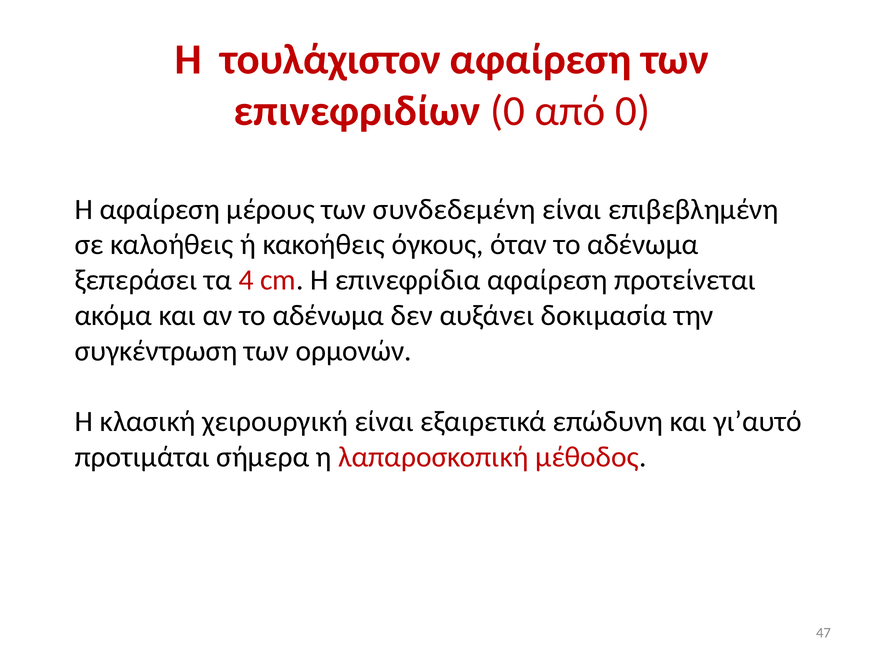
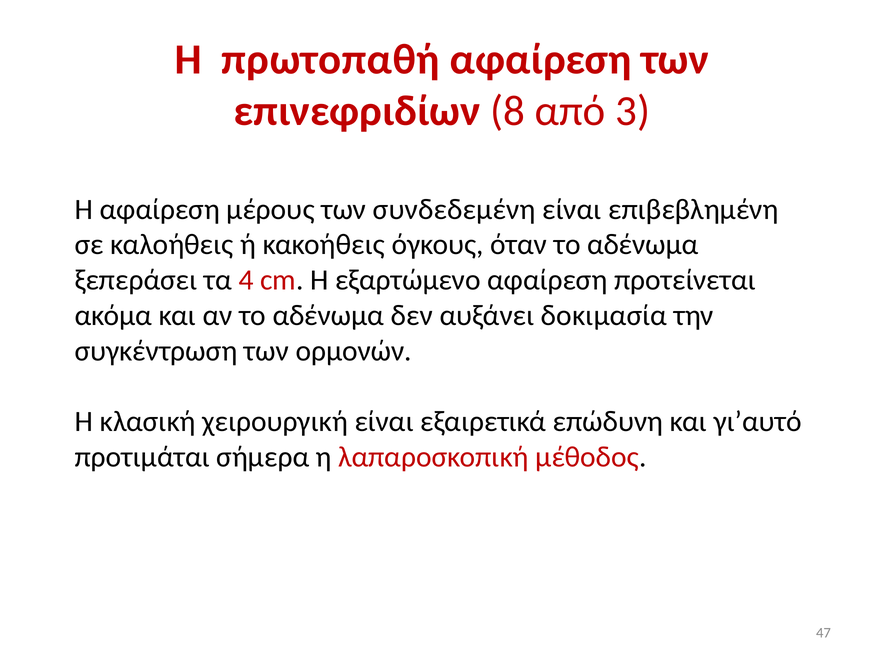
τουλάχιστον: τουλάχιστον -> πρωτοπαθή (330, 60)
επινεφριδίων 0: 0 -> 8 (508, 111)
από 0: 0 -> 3 (633, 111)
επινεφρίδια: επινεφρίδια -> εξαρτώμενο (408, 280)
